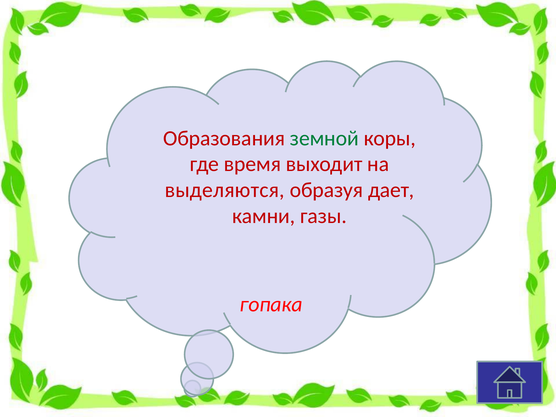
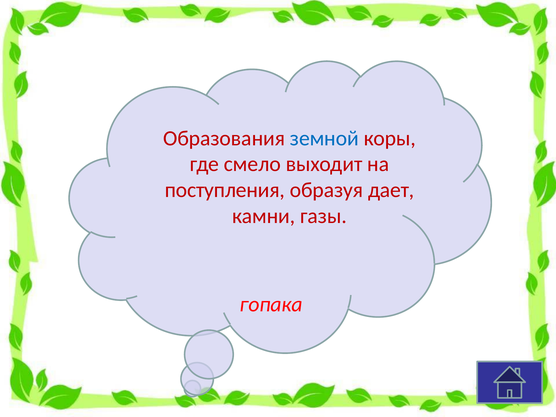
земной colour: green -> blue (324, 138)
время: время -> смело (252, 164)
выделяются: выделяются -> поступления (225, 190)
